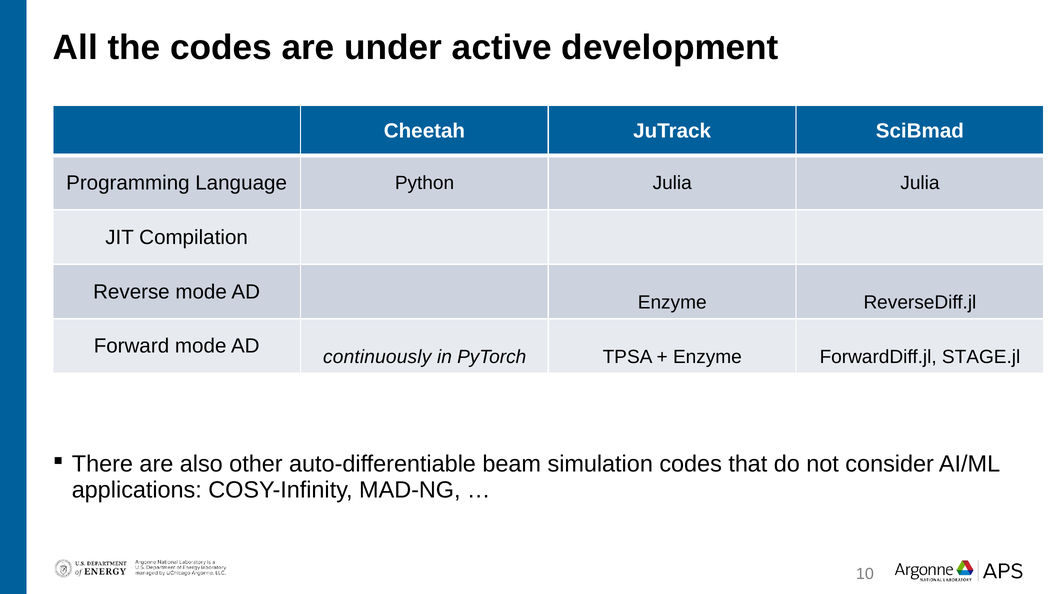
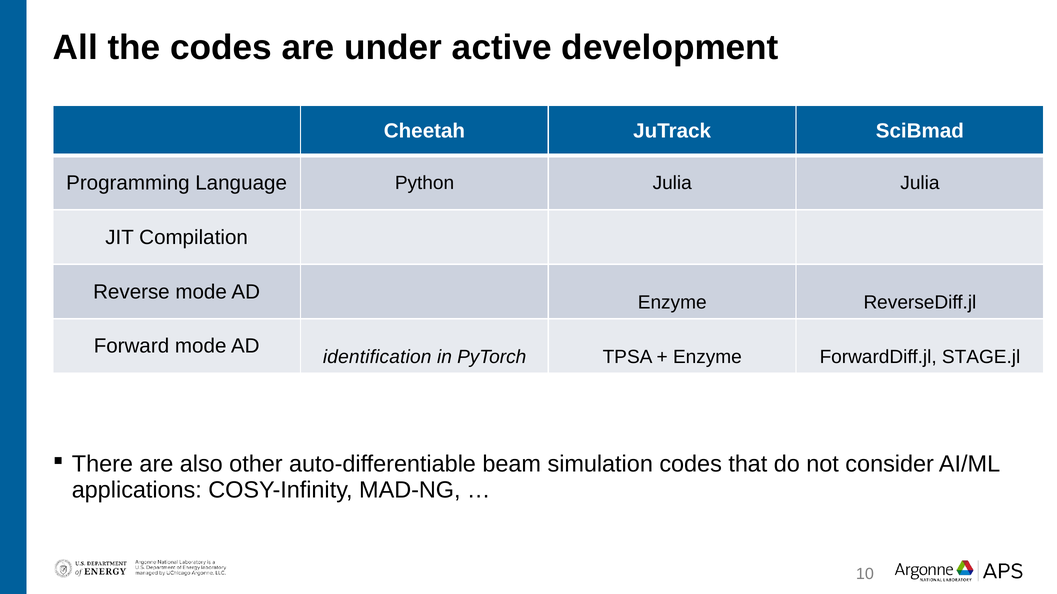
continuously: continuously -> identification (377, 357)
